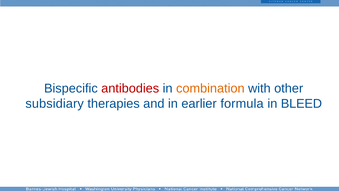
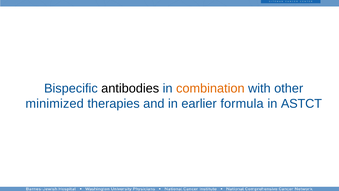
antibodies colour: red -> black (130, 88)
subsidiary: subsidiary -> minimized (55, 103)
BLEED: BLEED -> ASTCT (301, 103)
